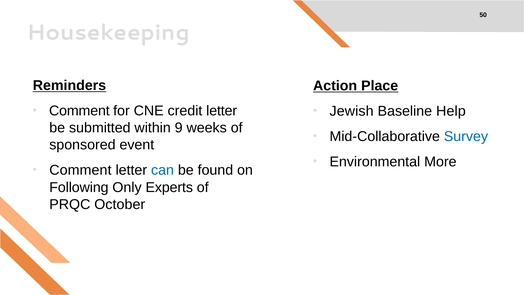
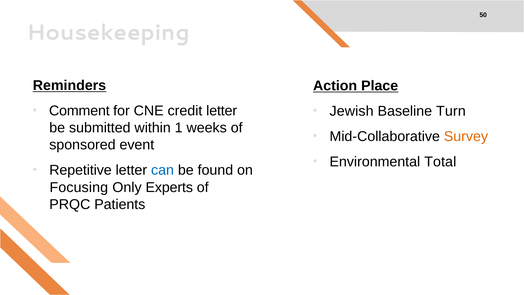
Help: Help -> Turn (451, 111)
9: 9 -> 1 (179, 128)
Survey colour: blue -> orange (466, 136)
More: More -> Total (440, 162)
Comment: Comment -> Repetitive (81, 170)
Following: Following -> Focusing (79, 187)
October: October -> Patients (120, 204)
